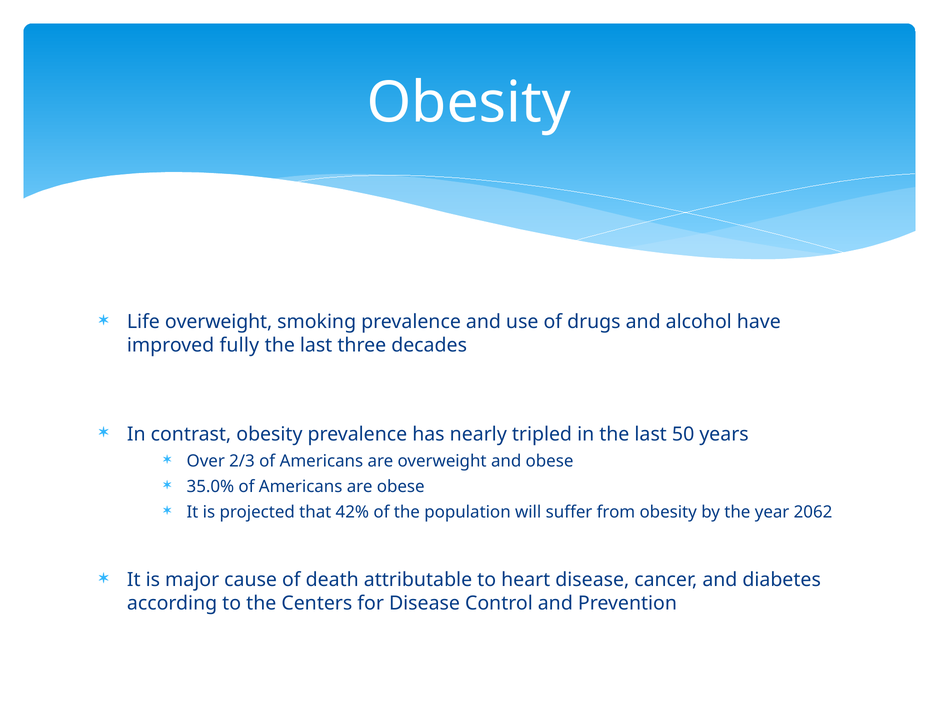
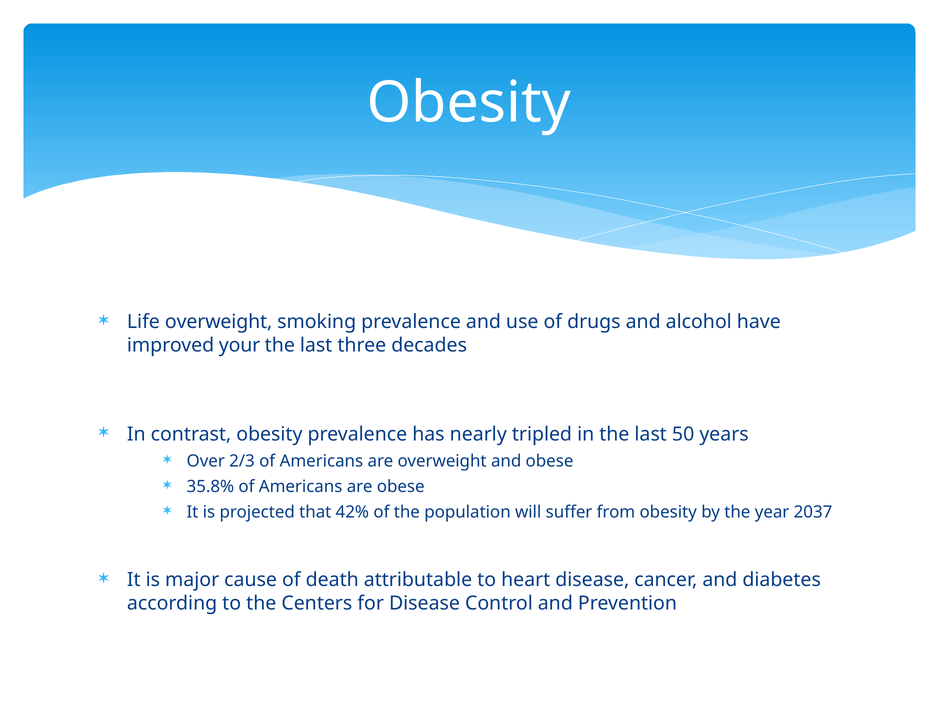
fully: fully -> your (240, 345)
35.0%: 35.0% -> 35.8% (210, 487)
2062: 2062 -> 2037 (813, 512)
